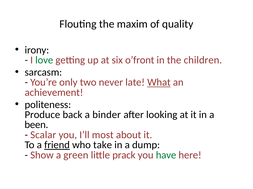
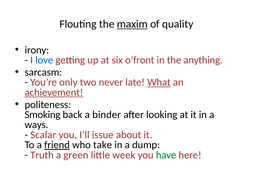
maxim underline: none -> present (132, 24)
love colour: green -> blue (44, 60)
children: children -> anything (203, 60)
achievement underline: none -> present (54, 93)
Produce: Produce -> Smoking (42, 115)
been: been -> ways (36, 125)
most: most -> issue (103, 135)
Show: Show -> Truth (42, 156)
prack: prack -> week (124, 156)
